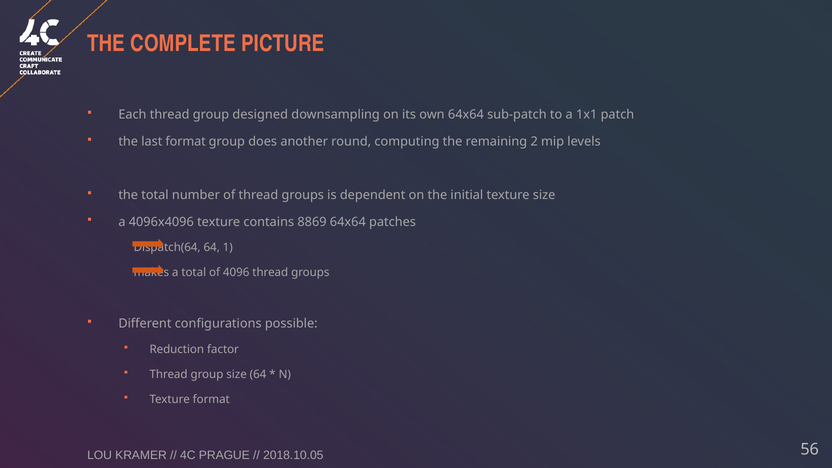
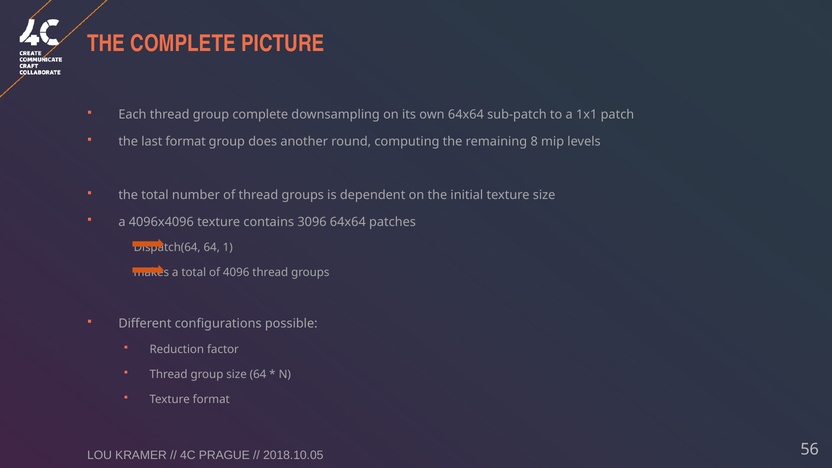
group designed: designed -> complete (260, 115)
2: 2 -> 8 (534, 141)
8869: 8869 -> 3096 (312, 222)
